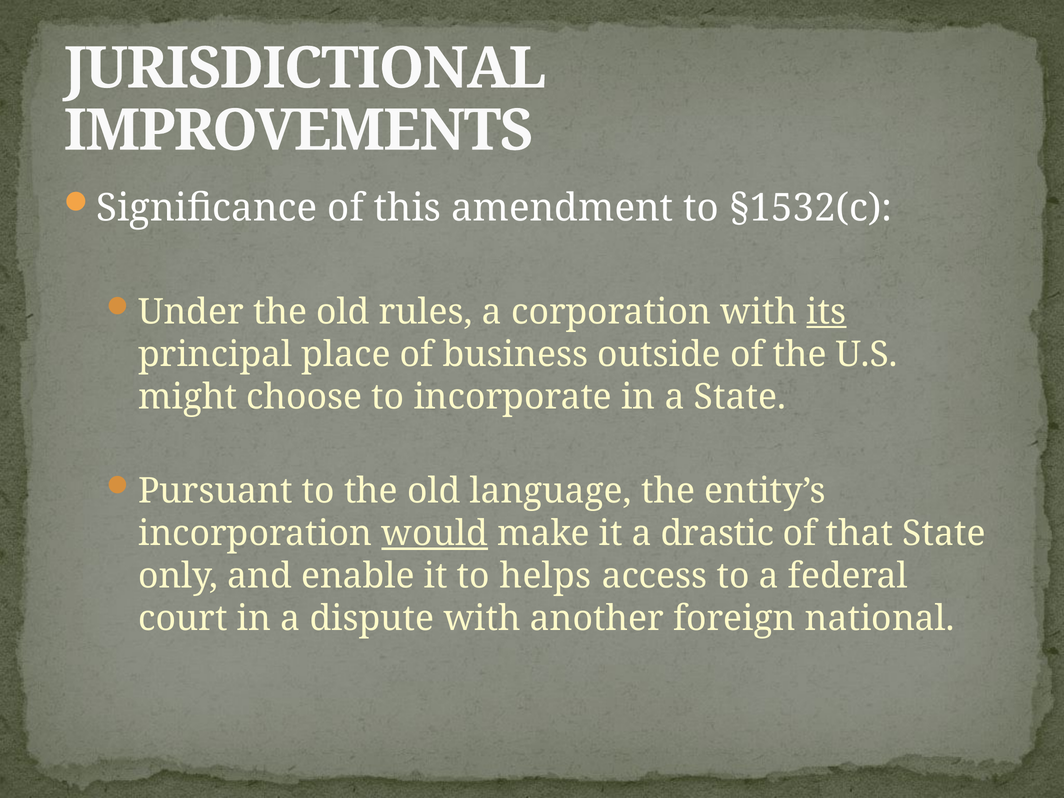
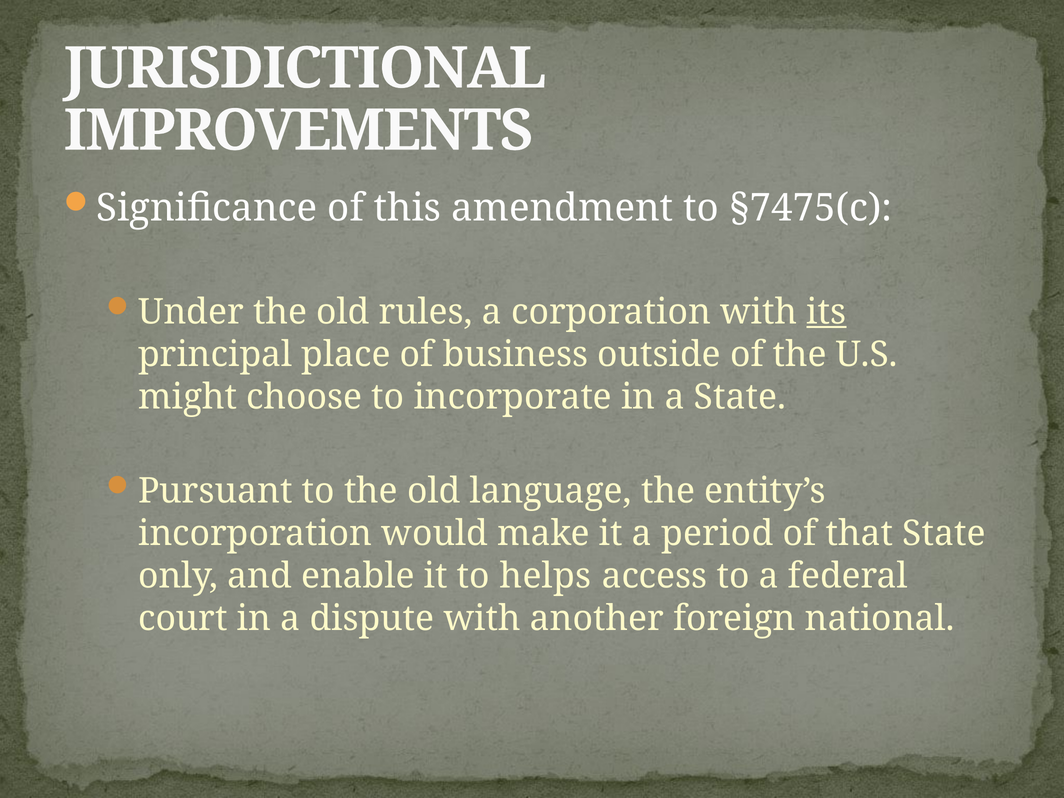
§1532(c: §1532(c -> §7475(c (811, 208)
would underline: present -> none (435, 533)
drastic: drastic -> period (717, 533)
